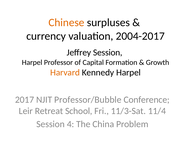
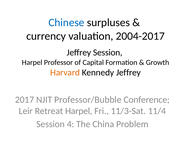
Chinese colour: orange -> blue (66, 23)
Kennedy Harpel: Harpel -> Jeffrey (129, 73)
Retreat School: School -> Harpel (79, 111)
